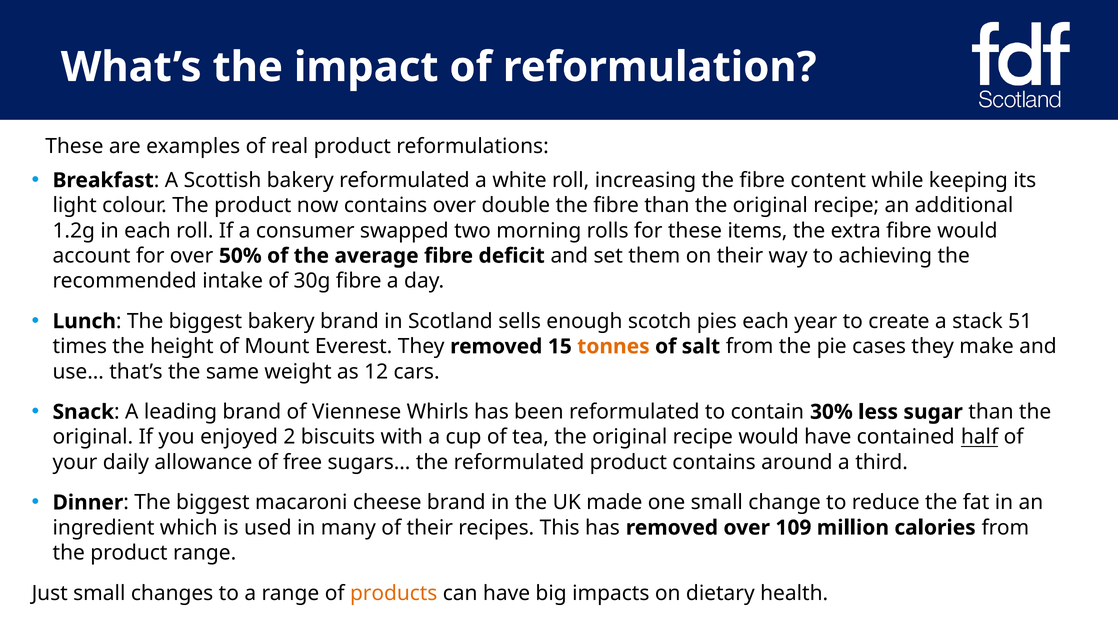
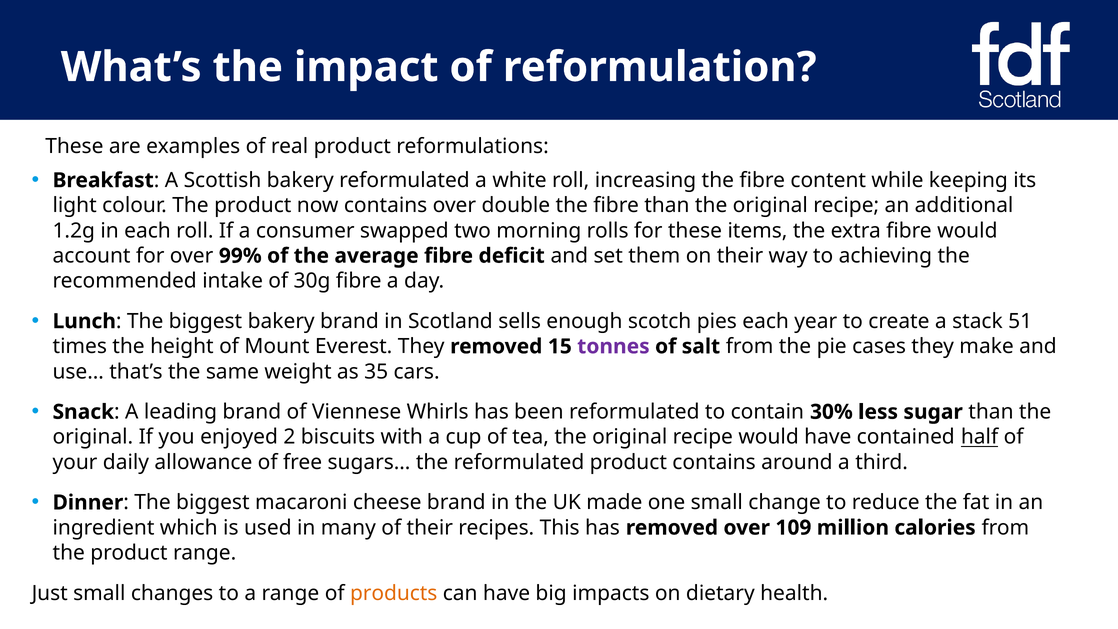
50%: 50% -> 99% (240, 256)
tonnes colour: orange -> purple (613, 346)
12: 12 -> 35 (376, 372)
